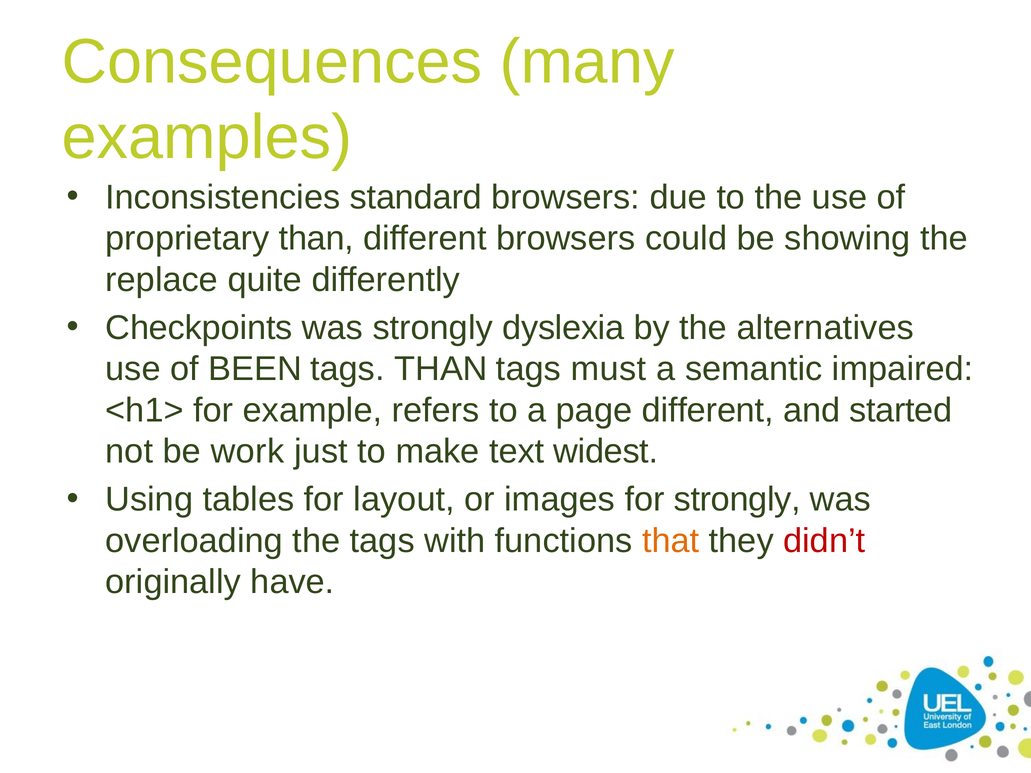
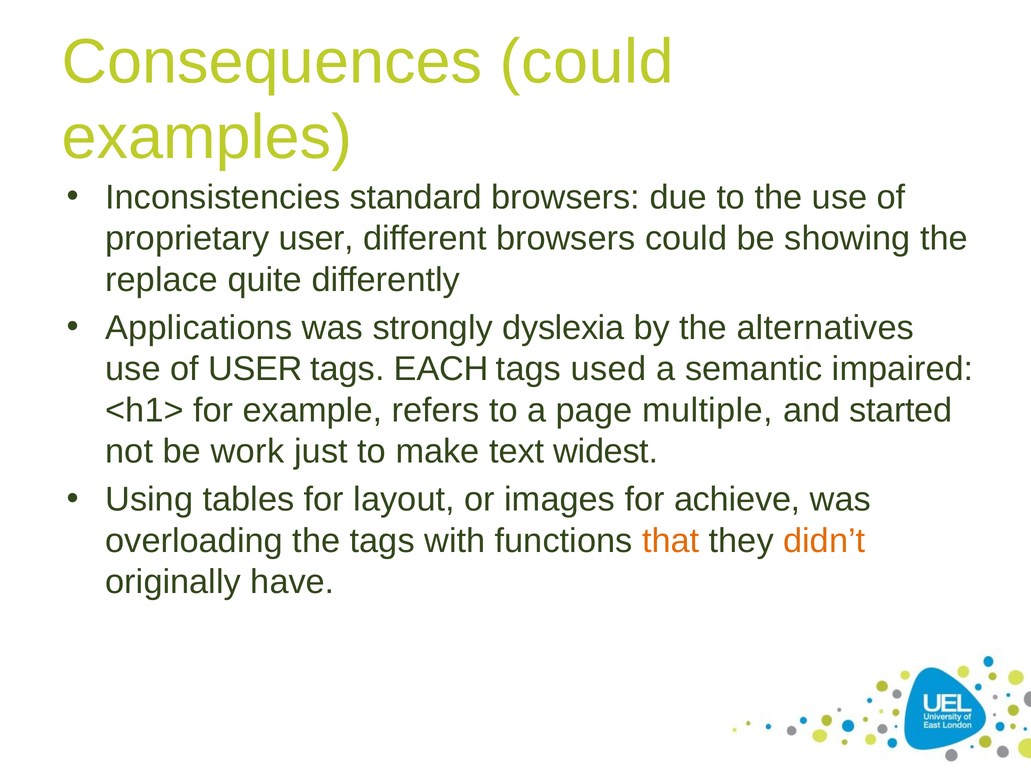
Consequences many: many -> could (587, 62)
proprietary than: than -> user (316, 239)
Checkpoints: Checkpoints -> Applications (199, 328)
of BEEN: BEEN -> USER (255, 369)
tags THAN: THAN -> EACH (441, 369)
must: must -> used (608, 369)
page different: different -> multiple (708, 410)
for strongly: strongly -> achieve (737, 500)
didn’t colour: red -> orange (824, 541)
